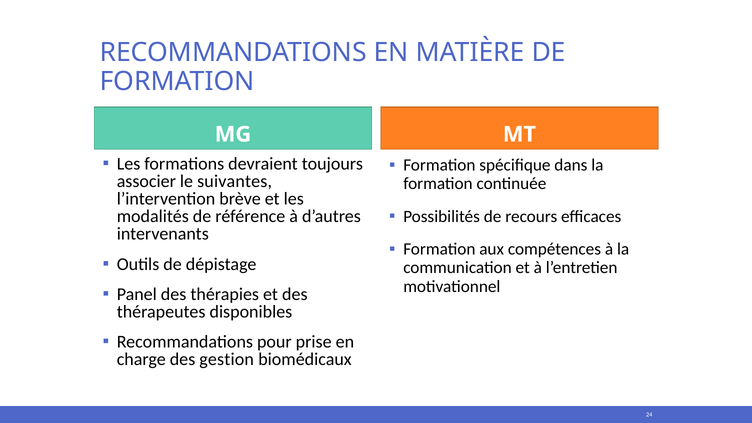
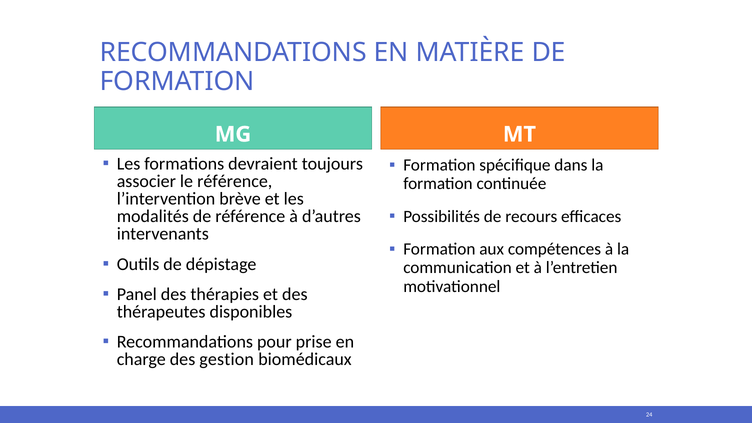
le suivantes: suivantes -> référence (235, 181)
